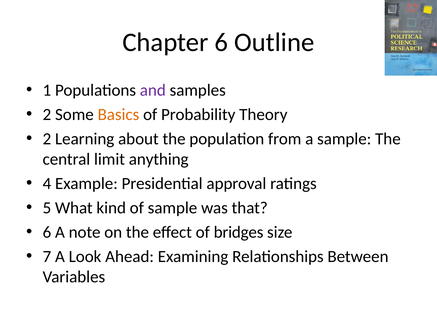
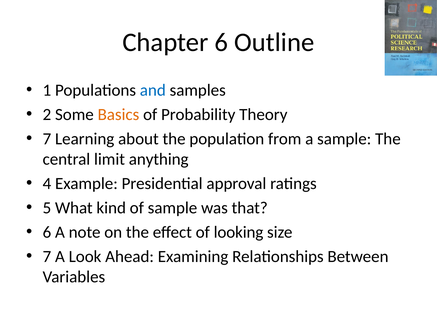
and colour: purple -> blue (153, 90)
2: 2 -> 7 (47, 139)
bridges: bridges -> looking (239, 232)
